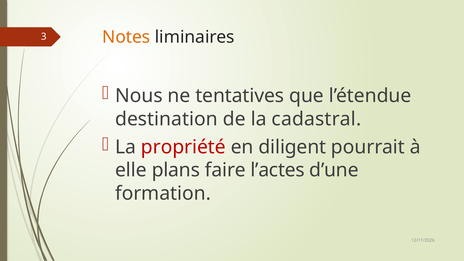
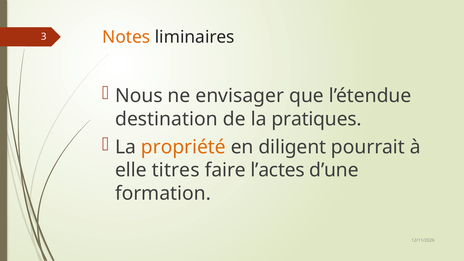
tentatives: tentatives -> envisager (240, 96)
cadastral: cadastral -> pratiques (317, 119)
propriété colour: red -> orange (183, 147)
plans: plans -> titres (176, 170)
